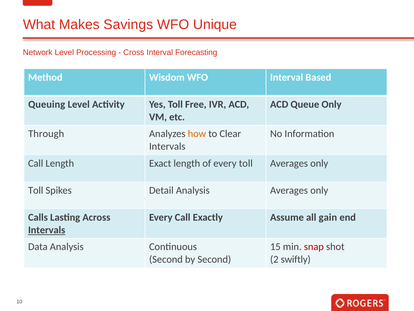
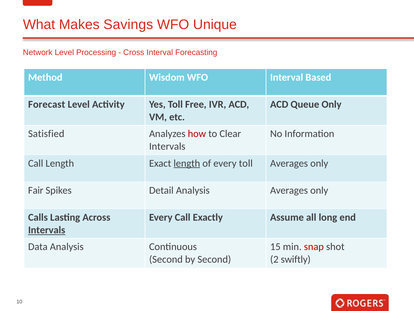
Queuing: Queuing -> Forecast (47, 104)
Through: Through -> Satisfied (46, 134)
how colour: orange -> red (197, 134)
length underline: none -> present (187, 163)
Toll: Toll -> Fair (36, 190)
gain: gain -> long (328, 217)
